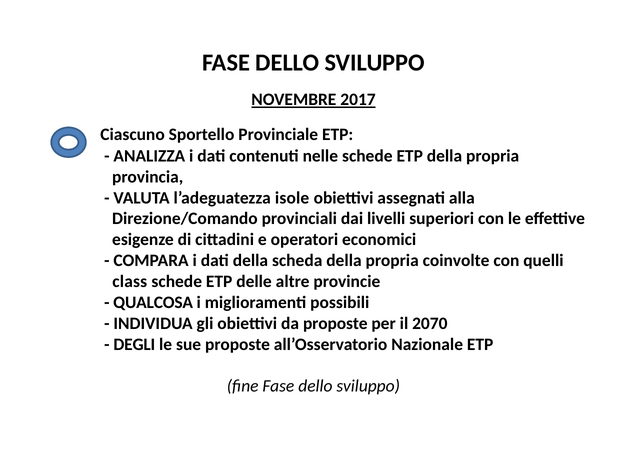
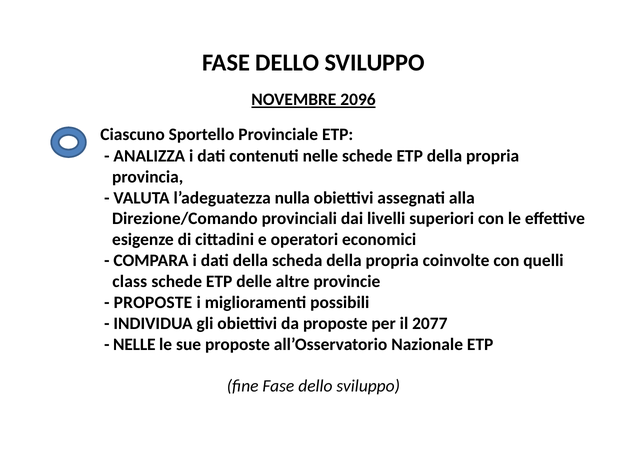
2017: 2017 -> 2096 (358, 100)
isole: isole -> nulla (292, 198)
QUALCOSA: QUALCOSA -> PROPOSTE (153, 303)
2070: 2070 -> 2077 (430, 324)
DEGLI: DEGLI -> NELLE (134, 344)
